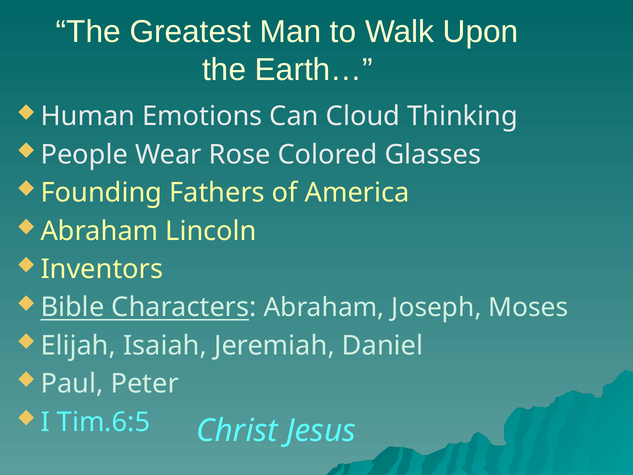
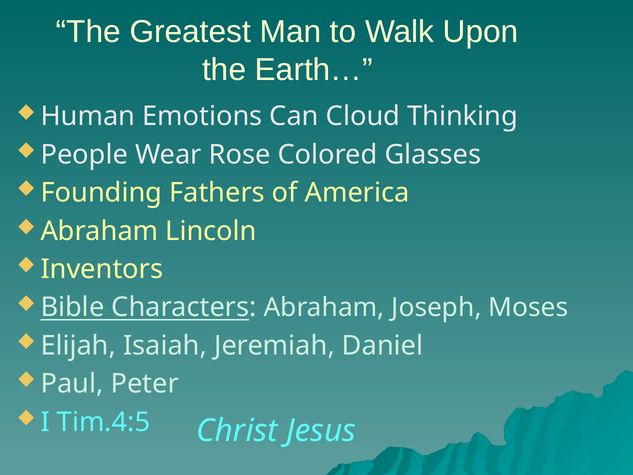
Tim.6:5: Tim.6:5 -> Tim.4:5 (104, 422)
